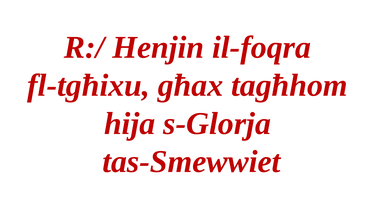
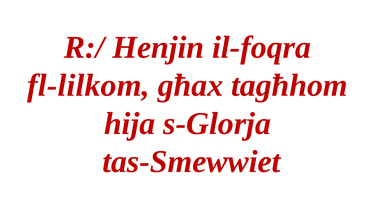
fl-tgħixu: fl-tgħixu -> fl-lilkom (88, 85)
